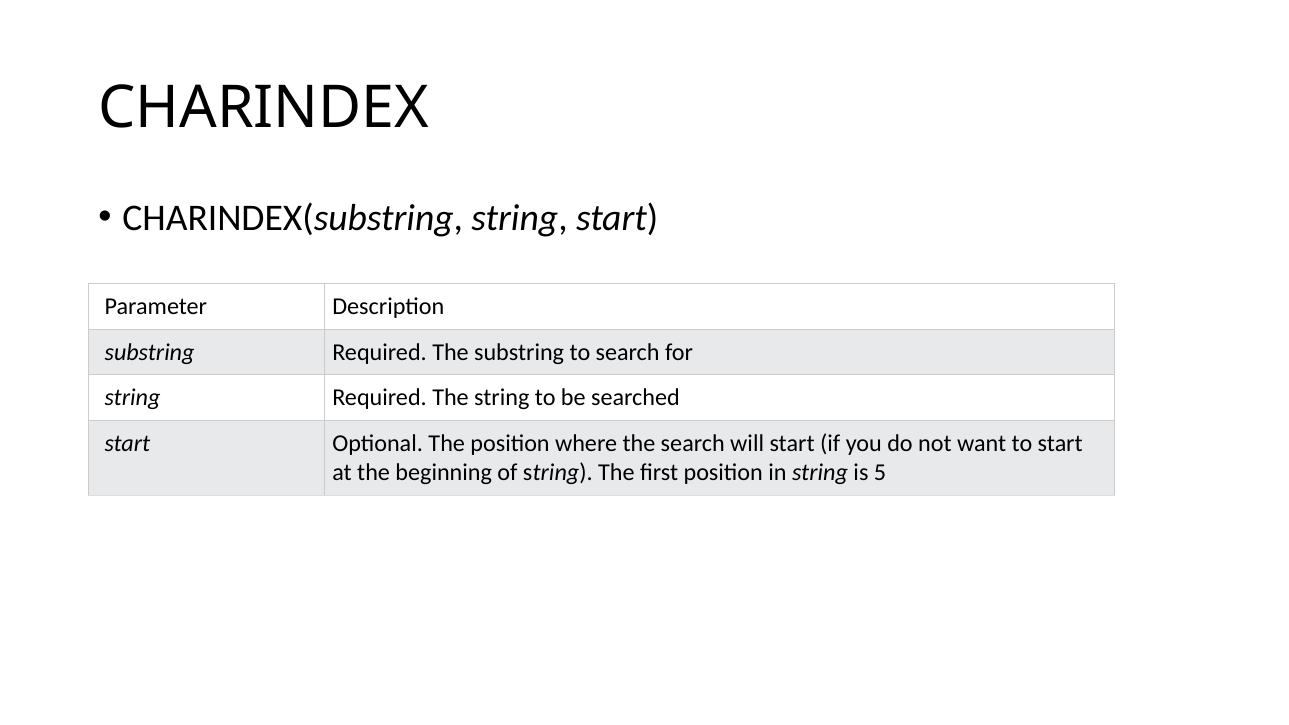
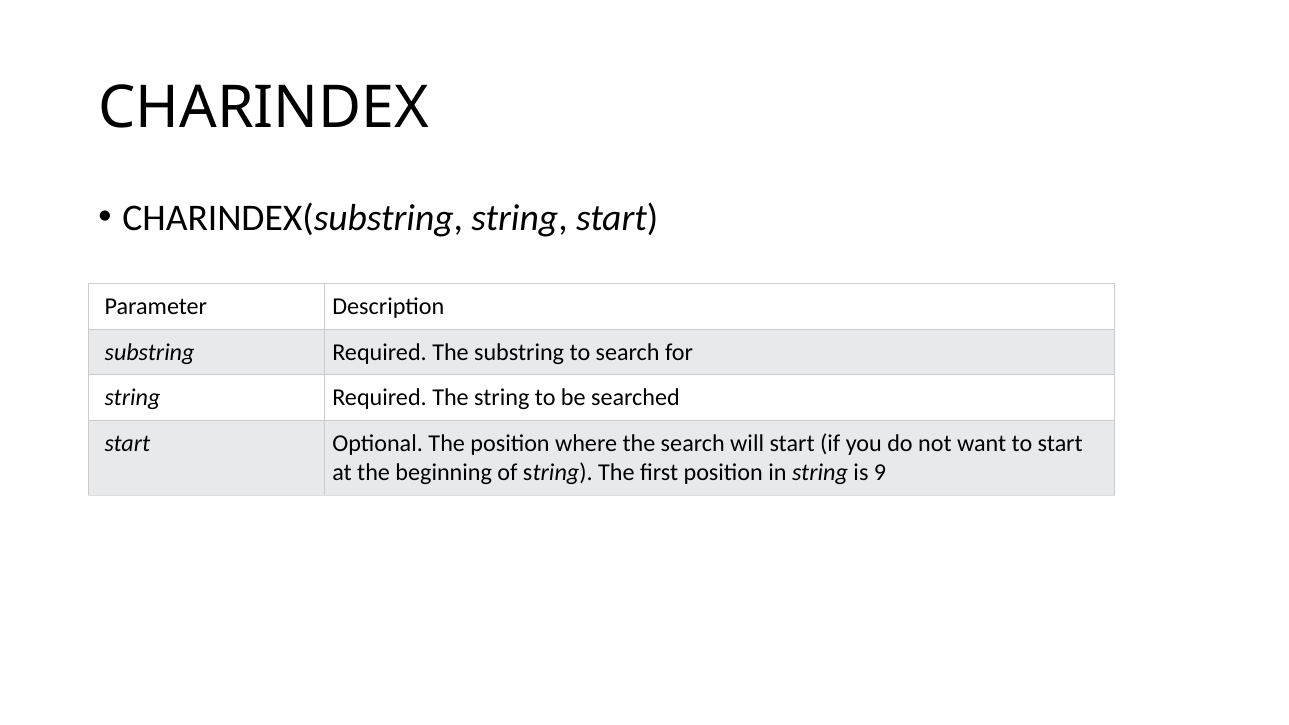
5: 5 -> 9 (880, 473)
